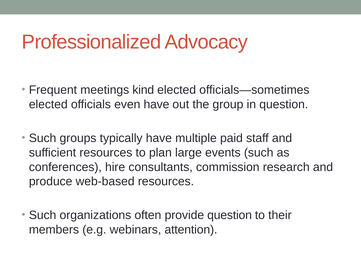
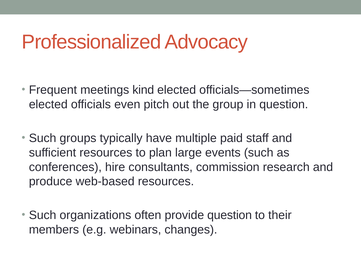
even have: have -> pitch (156, 104)
attention: attention -> changes (191, 229)
